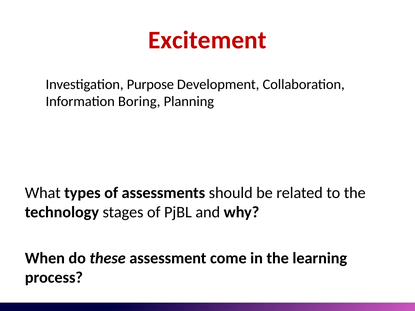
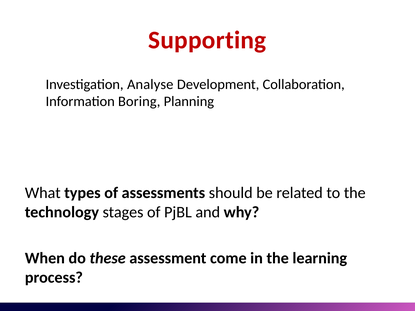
Excitement: Excitement -> Supporting (207, 40)
Purpose: Purpose -> Analyse (150, 84)
